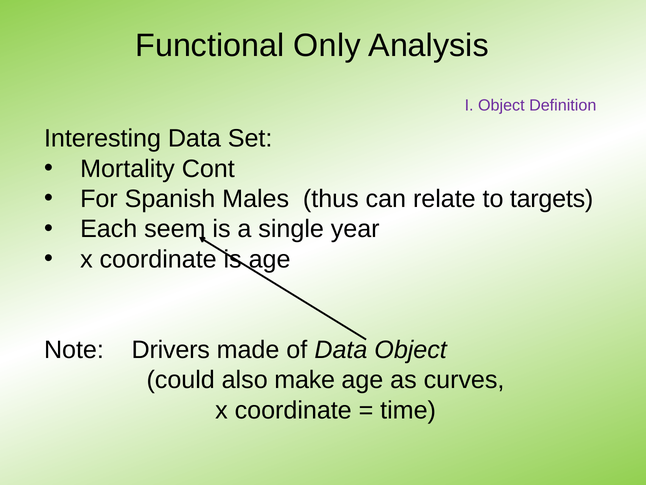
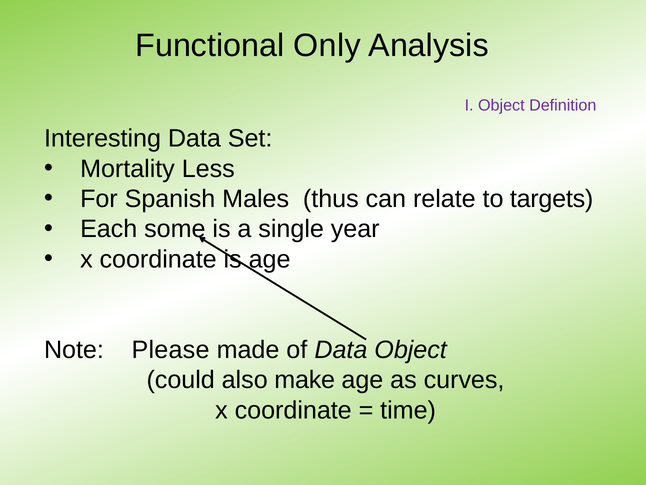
Cont: Cont -> Less (208, 169)
seem: seem -> some (175, 229)
Drivers: Drivers -> Please (171, 350)
